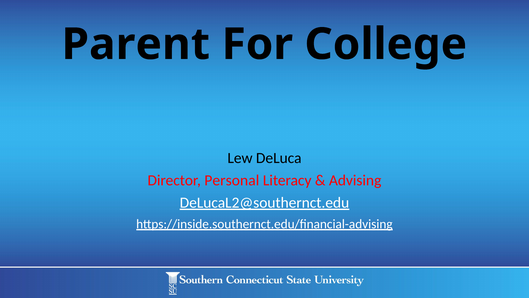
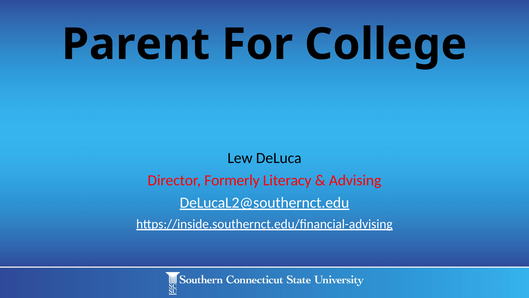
Personal: Personal -> Formerly (232, 180)
